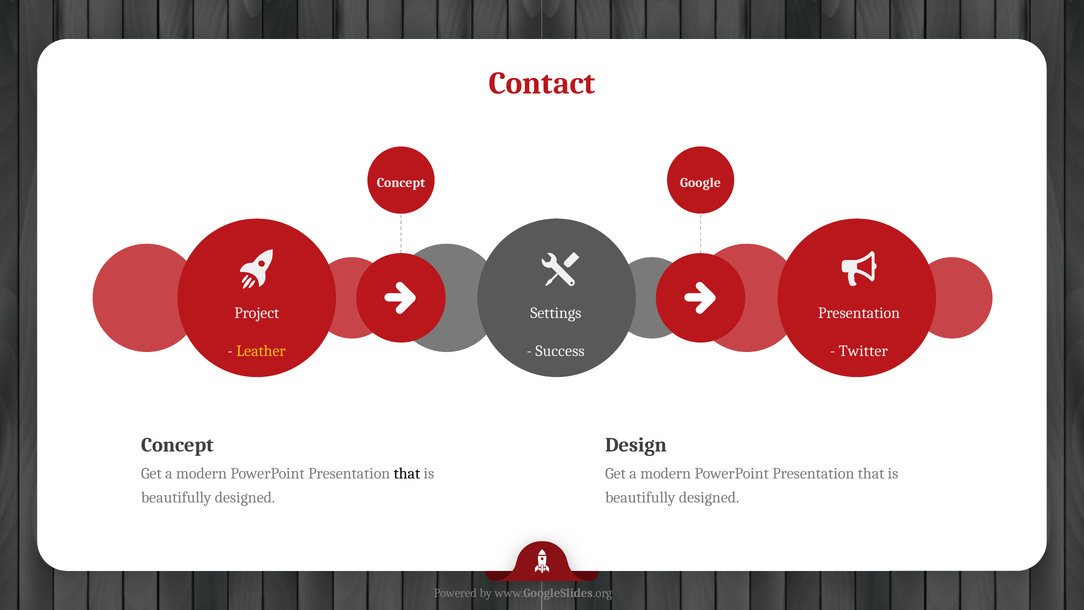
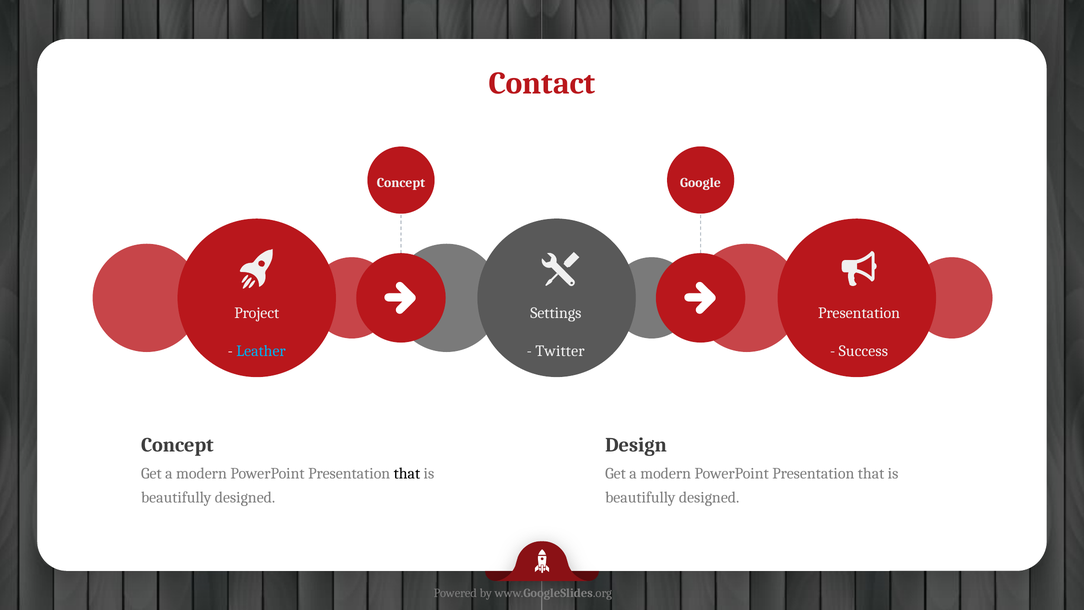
Leather colour: yellow -> light blue (261, 351)
Success: Success -> Twitter (560, 351)
Twitter: Twitter -> Success (863, 351)
